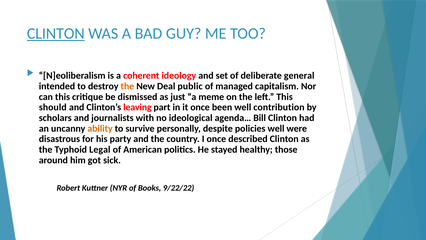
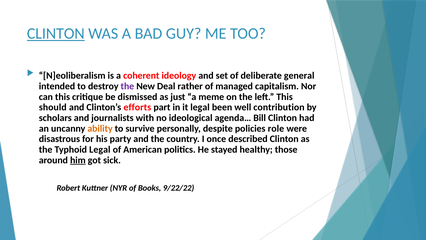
the colour: orange -> purple (127, 86)
public: public -> rather (190, 86)
leaving: leaving -> efforts (137, 107)
it once: once -> legal (200, 107)
policies well: well -> role (276, 128)
him underline: none -> present (78, 160)
